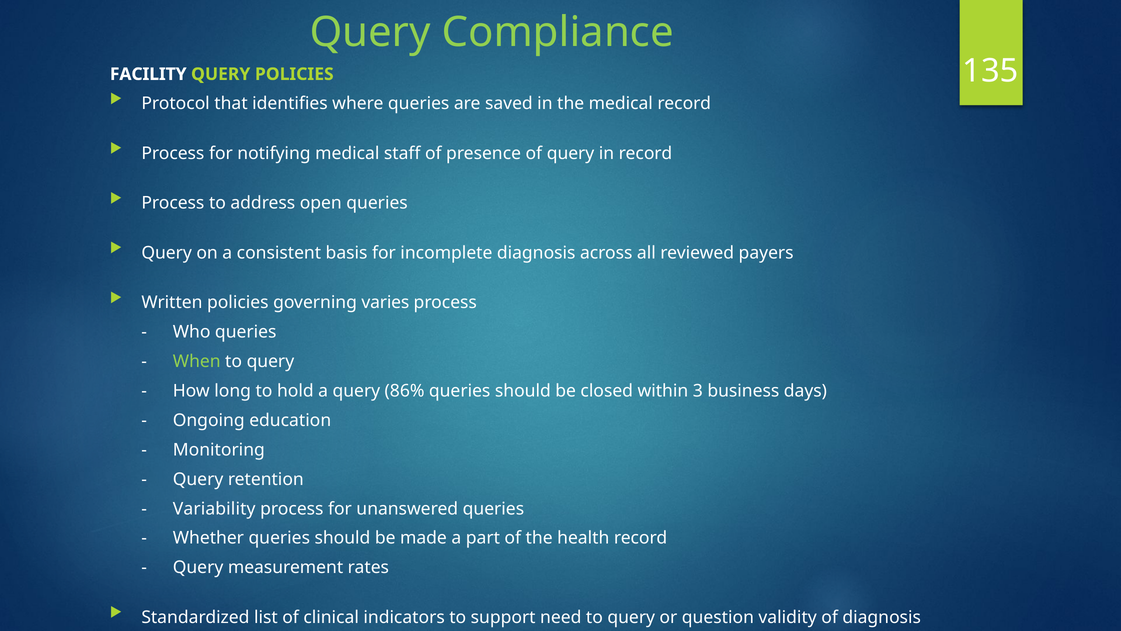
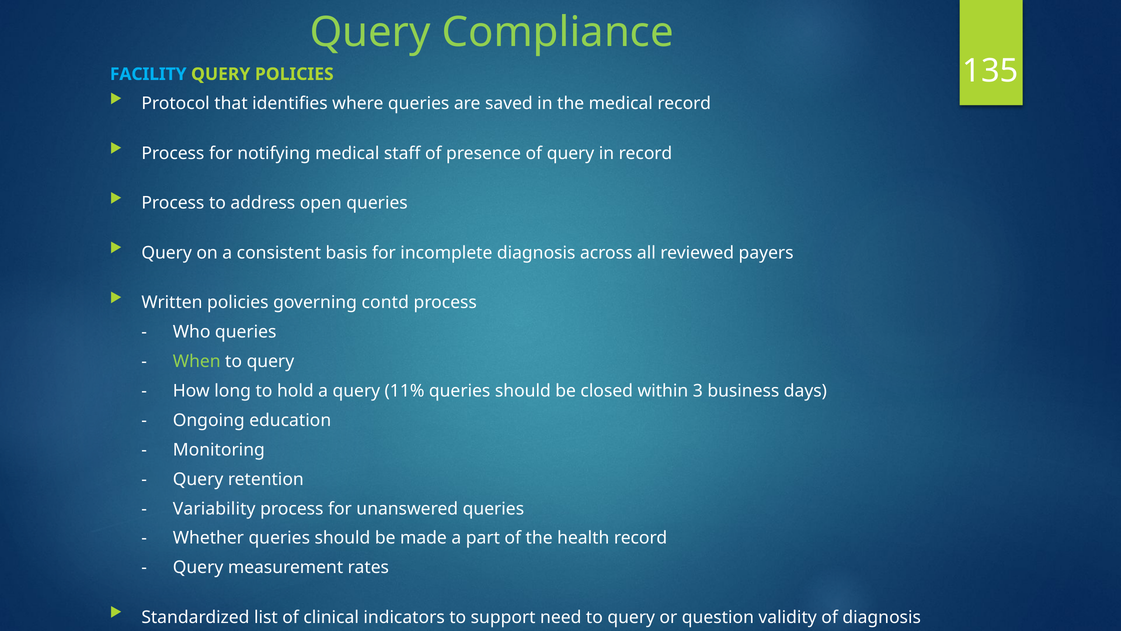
FACILITY colour: white -> light blue (148, 74)
varies: varies -> contd (385, 302)
86%: 86% -> 11% (405, 391)
